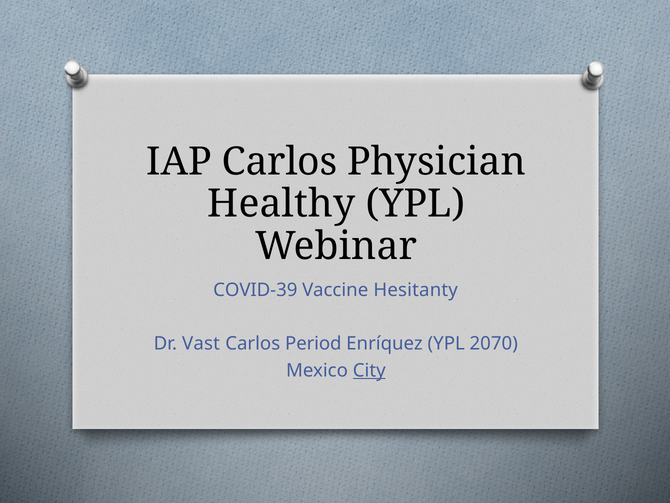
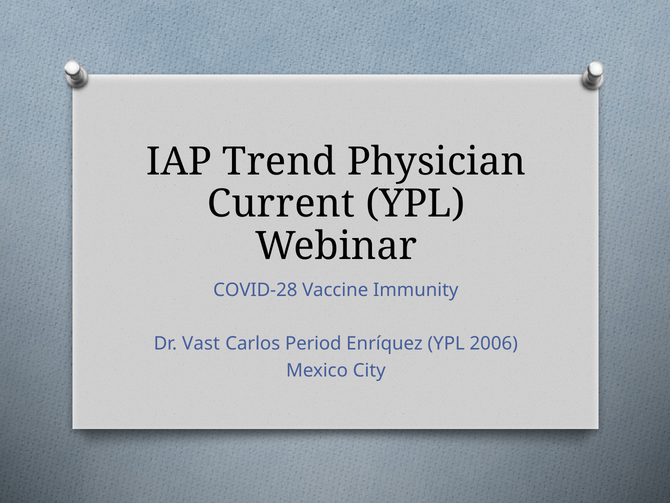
IAP Carlos: Carlos -> Trend (279, 162)
Healthy: Healthy -> Current (281, 204)
COVID-39: COVID-39 -> COVID-28 (255, 290)
Hesitanty: Hesitanty -> Immunity (416, 290)
2070: 2070 -> 2006 (494, 343)
City underline: present -> none (369, 370)
